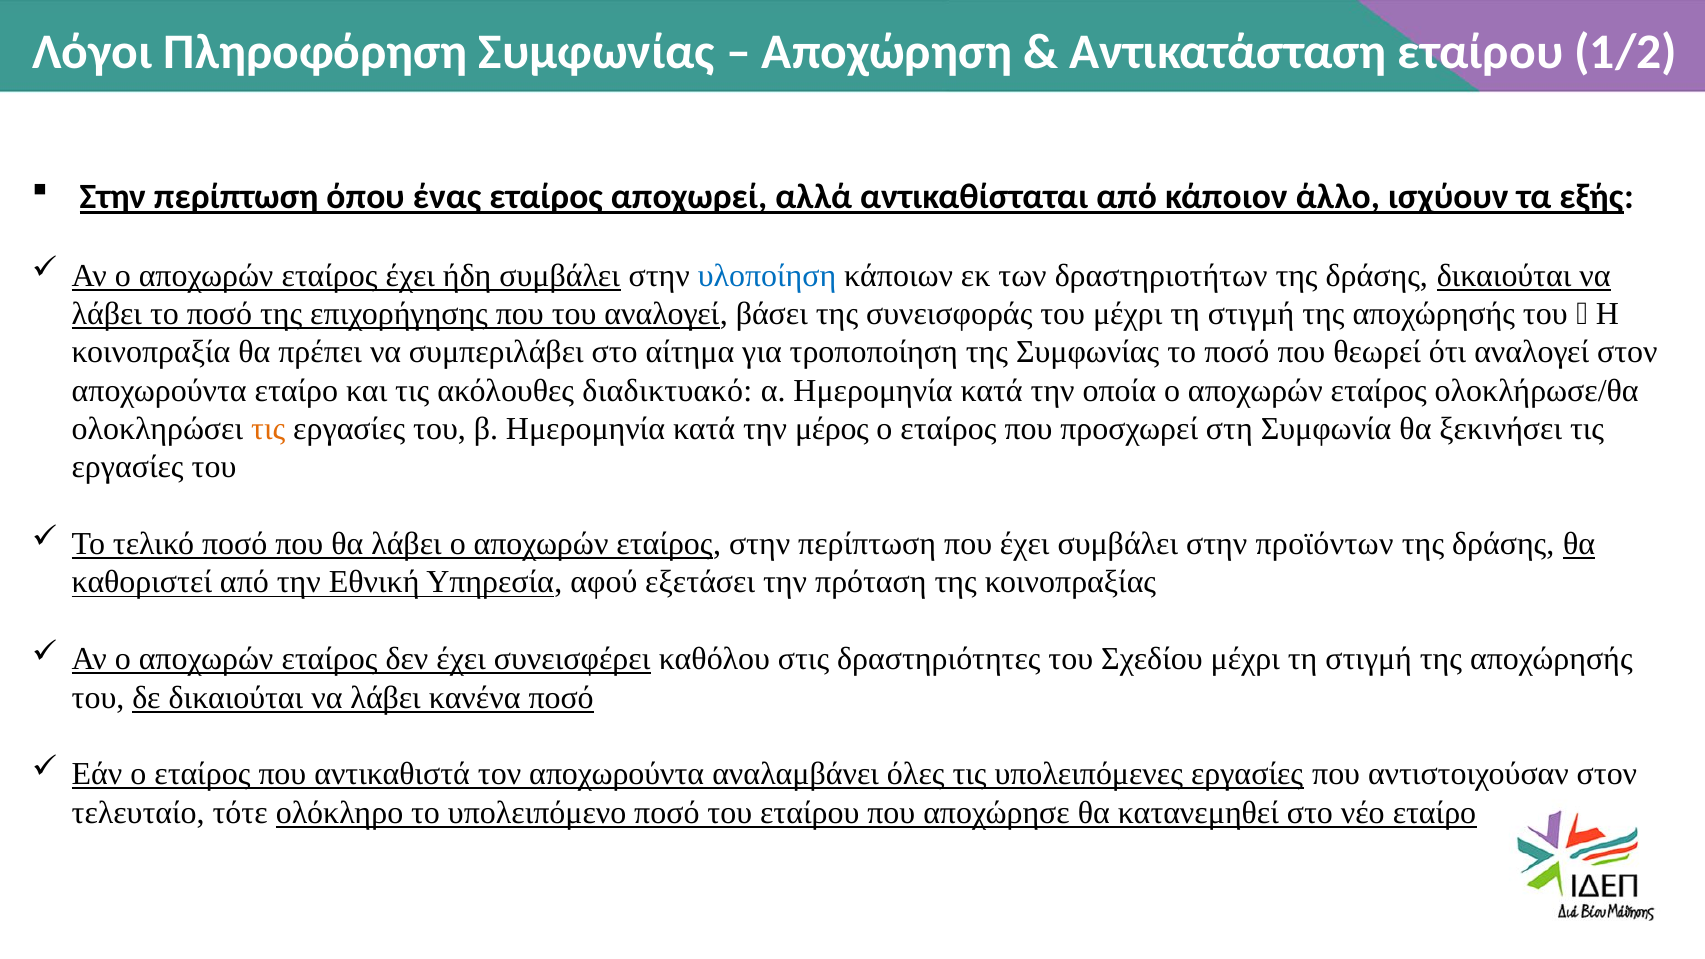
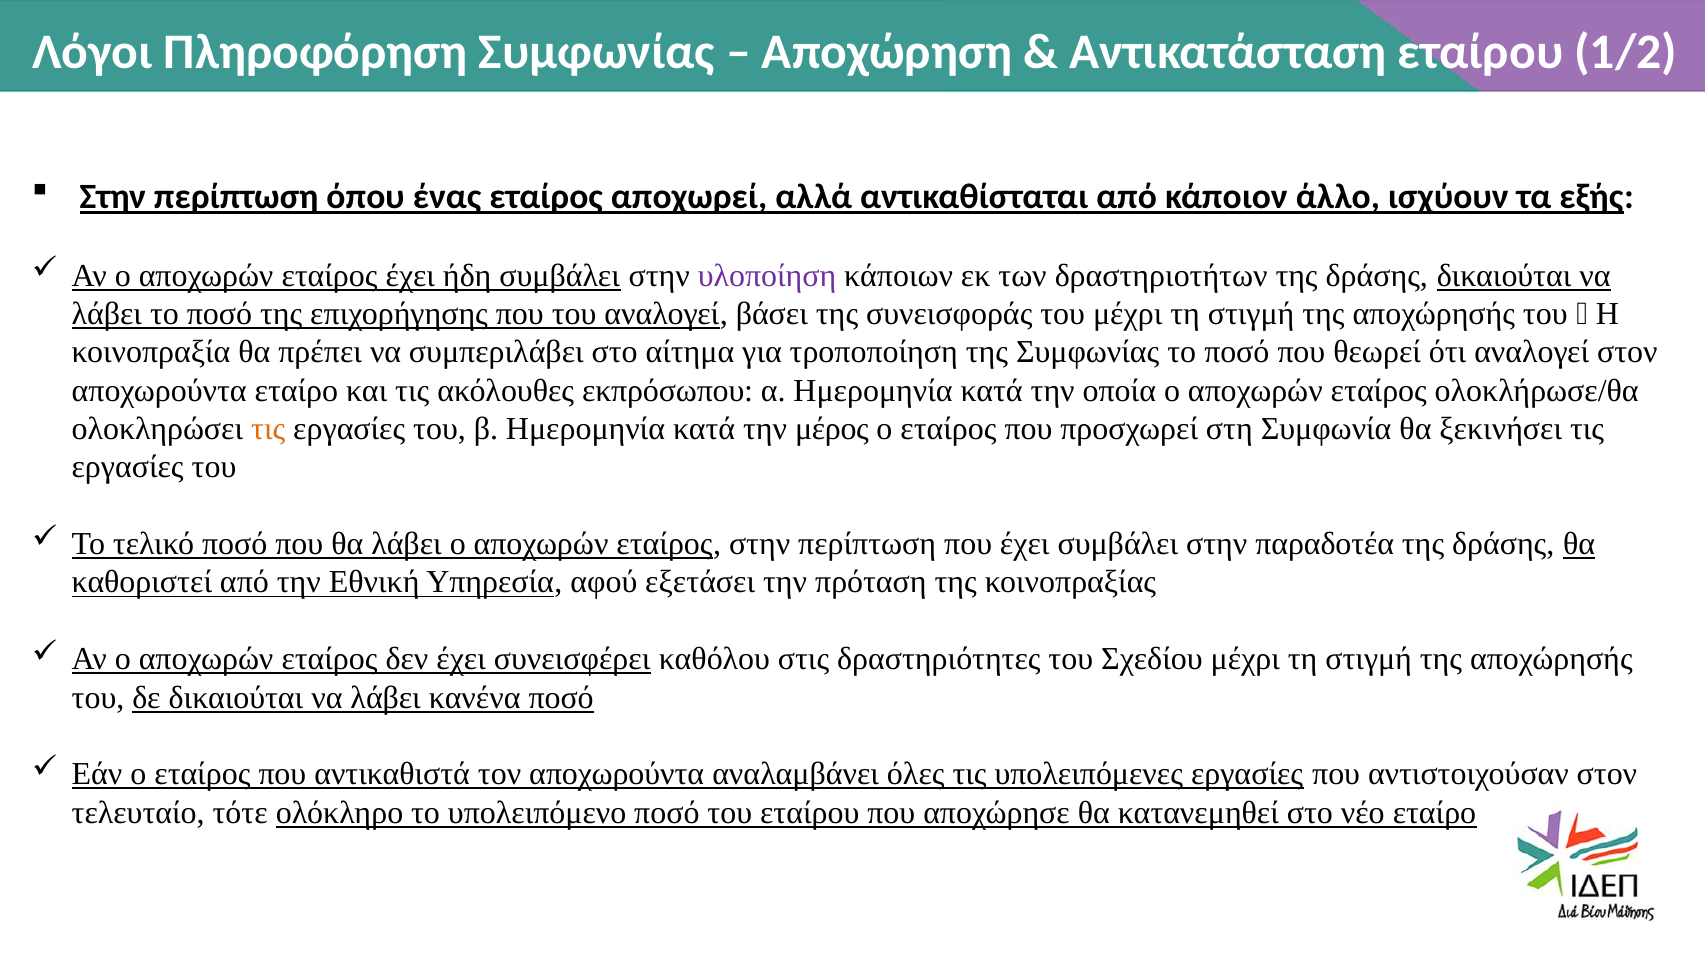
υλοποίηση colour: blue -> purple (767, 276)
διαδικτυακό: διαδικτυακό -> εκπρόσωπου (668, 391)
προϊόντων: προϊόντων -> παραδοτέα (1325, 544)
